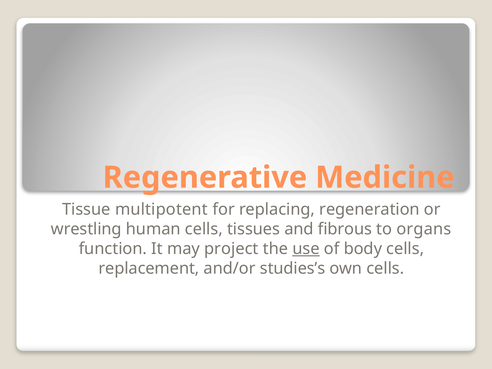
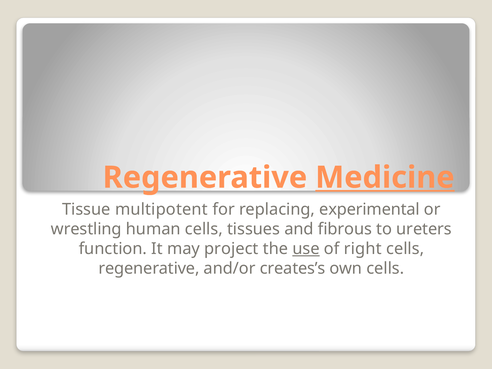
Medicine underline: none -> present (385, 178)
regeneration: regeneration -> experimental (370, 209)
organs: organs -> ureters (424, 229)
body: body -> right (363, 249)
replacement: replacement -> regenerative (149, 268)
studies’s: studies’s -> creates’s (293, 268)
